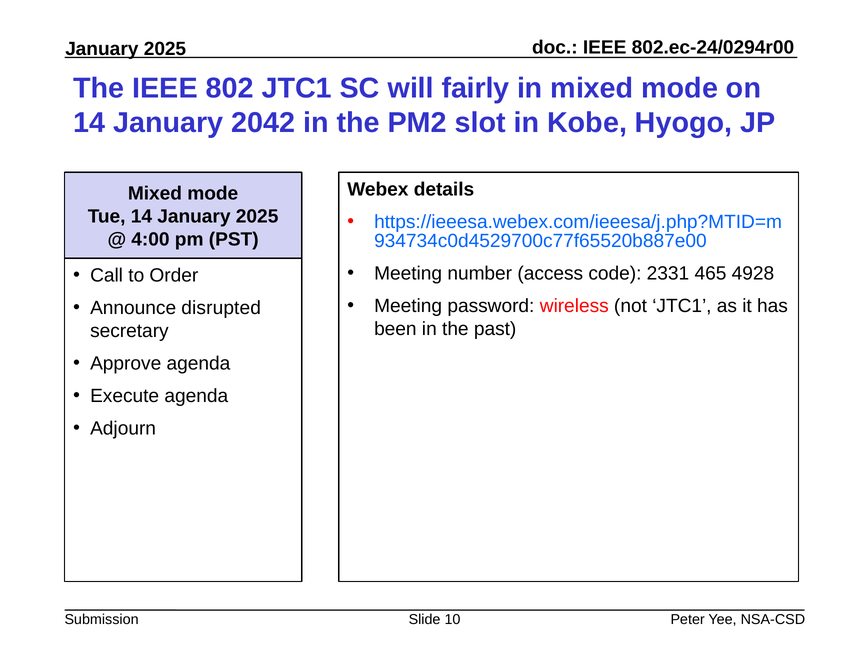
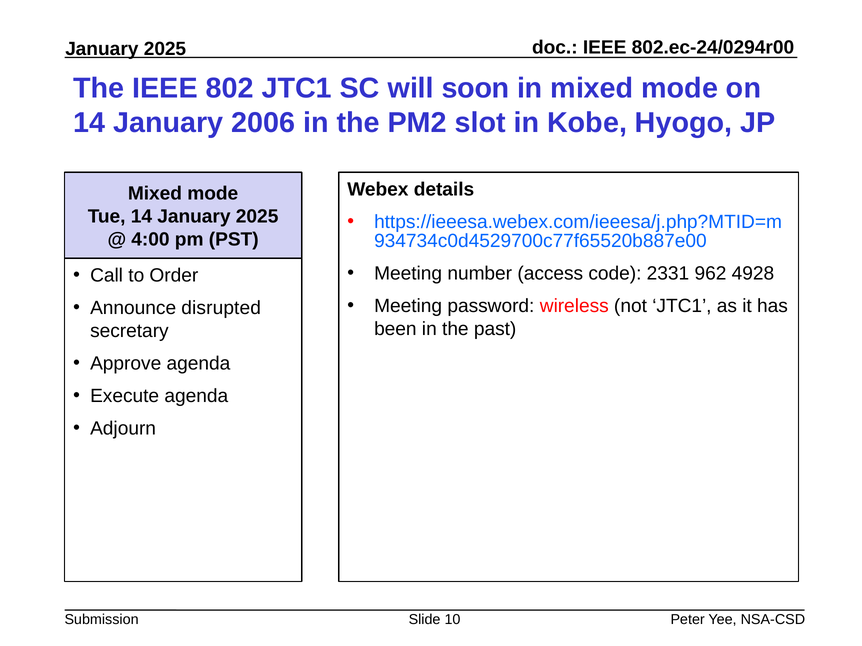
fairly: fairly -> soon (476, 88)
2042: 2042 -> 2006 (263, 123)
465: 465 -> 962 (710, 274)
